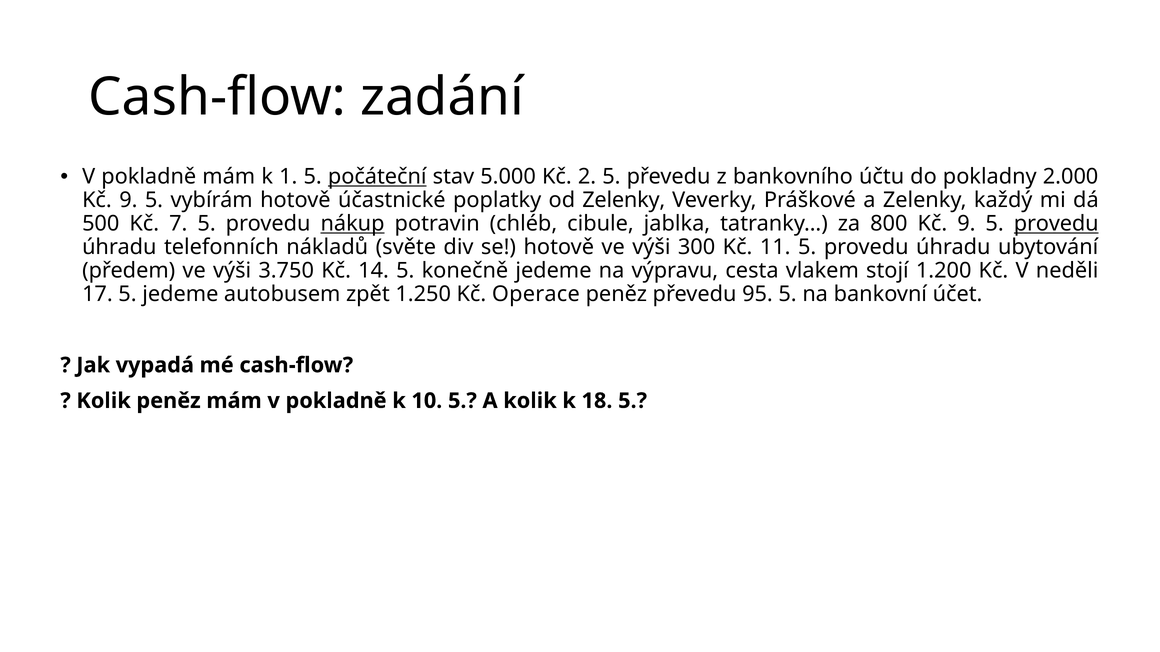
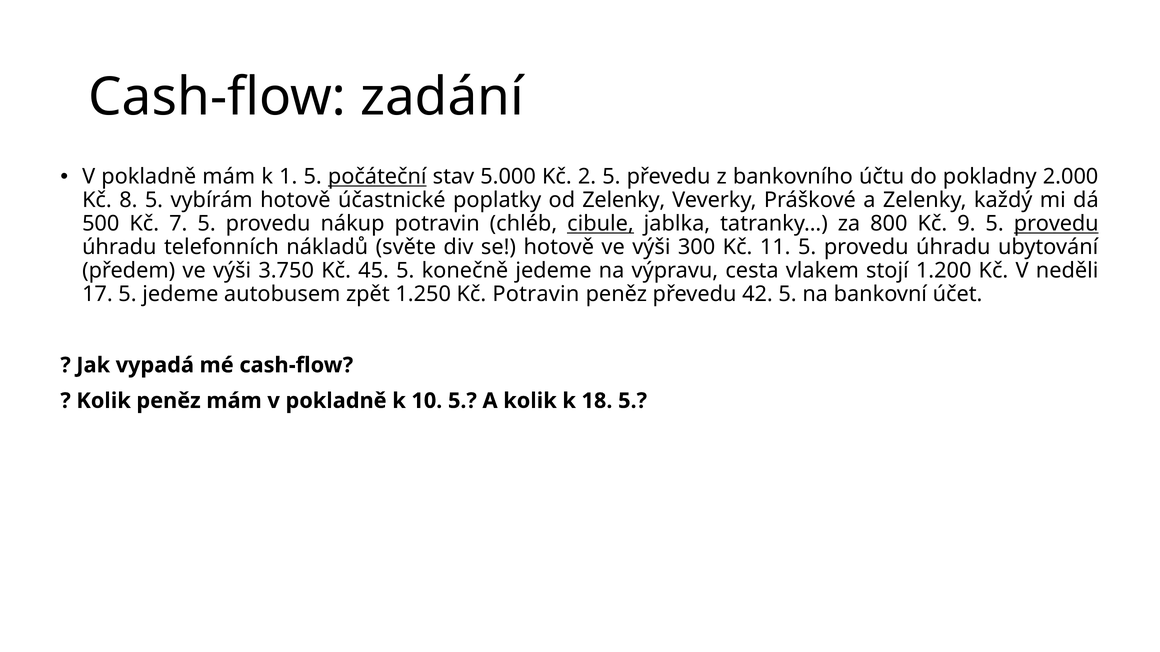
9: 9 -> 8 (128, 200)
nákup underline: present -> none (353, 224)
cibule underline: none -> present (601, 224)
14: 14 -> 45 (374, 271)
Kč Operace: Operace -> Potravin (536, 294)
95: 95 -> 42 (757, 294)
